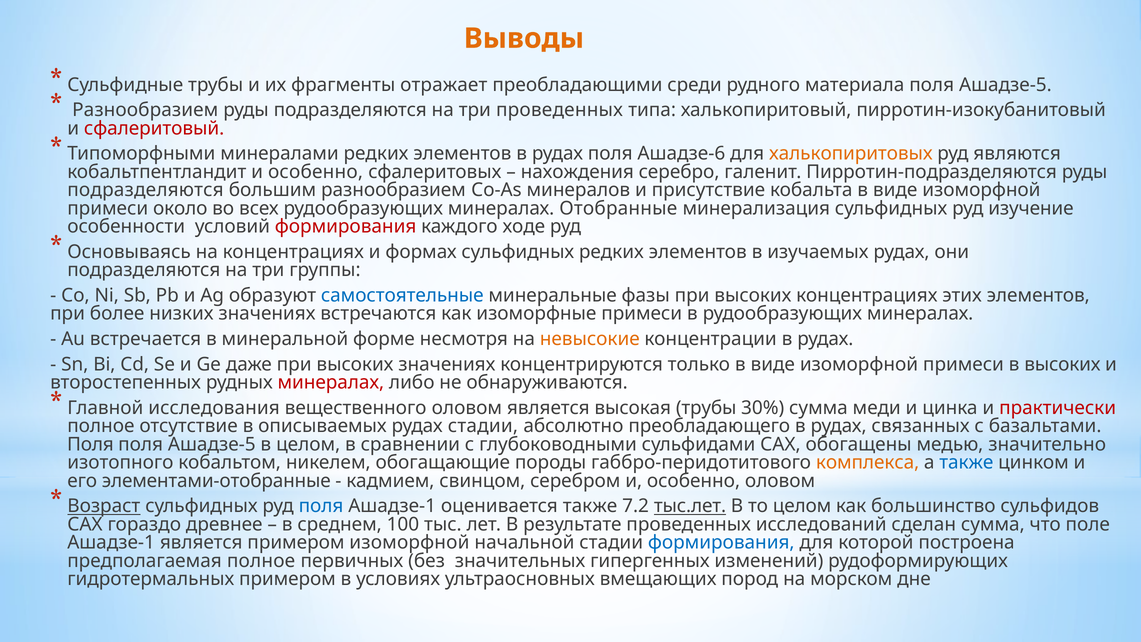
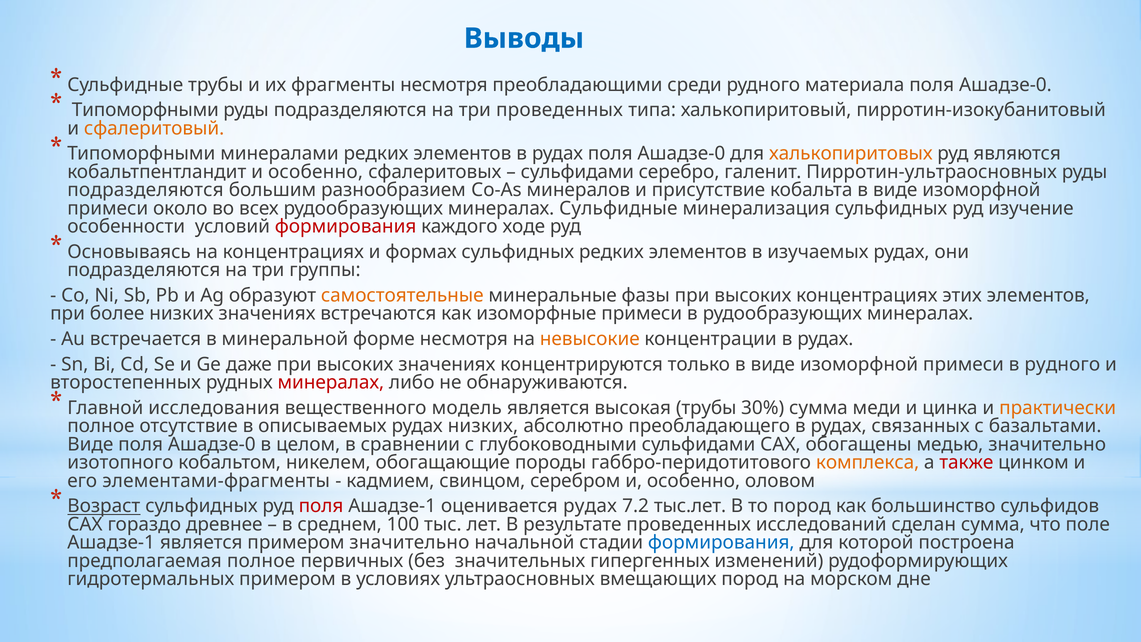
Выводы colour: orange -> blue (524, 38)
фрагменты отражает: отражает -> несмотря (444, 85)
материала поля Ашадзе-5: Ашадзе-5 -> Ашадзе-0 (1005, 85)
Разнообразием: Разнообразием -> Типоморфными (145, 110)
сфалеритовый colour: red -> orange (154, 128)
рудах поля Ашадзе-6: Ашадзе-6 -> Ашадзе-0 (681, 154)
нахождения: нахождения -> сульфидами (577, 172)
Пирротин-подразделяются: Пирротин-подразделяются -> Пирротин-ультраосновных (932, 172)
минералах Отобранные: Отобранные -> Сульфидные (618, 208)
самостоятельные colour: blue -> orange (402, 295)
в высоких: высоких -> рудного (1062, 364)
вещественного оловом: оловом -> модель (467, 408)
практически colour: red -> orange (1058, 408)
рудах стадии: стадии -> низких (483, 426)
Поля: Поля -> Виде (90, 444)
Ашадзе-5: Ашадзе-5 -> Ашадзе-0 (212, 444)
также colour: blue -> red (966, 462)
элементами-отобранные: элементами-отобранные -> элементами-фрагменты (216, 481)
поля colour: blue -> red (321, 506)
оценивается также: также -> рудах (590, 506)
тыс.лет underline: present -> none (690, 506)
то целом: целом -> пород (802, 506)
примером изоморфной: изоморфной -> значительно (409, 543)
